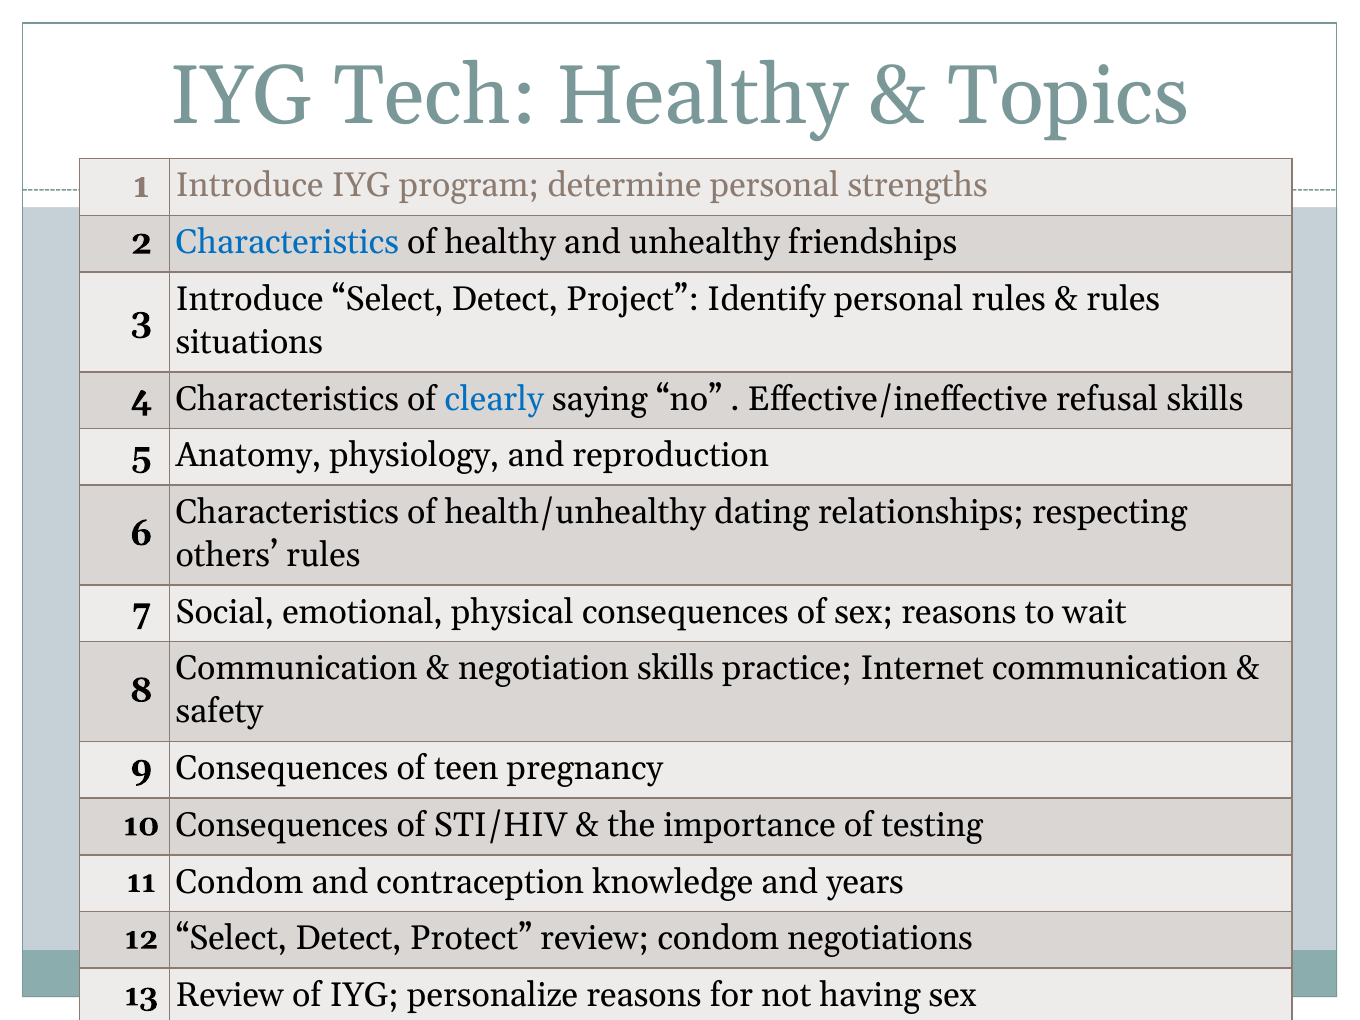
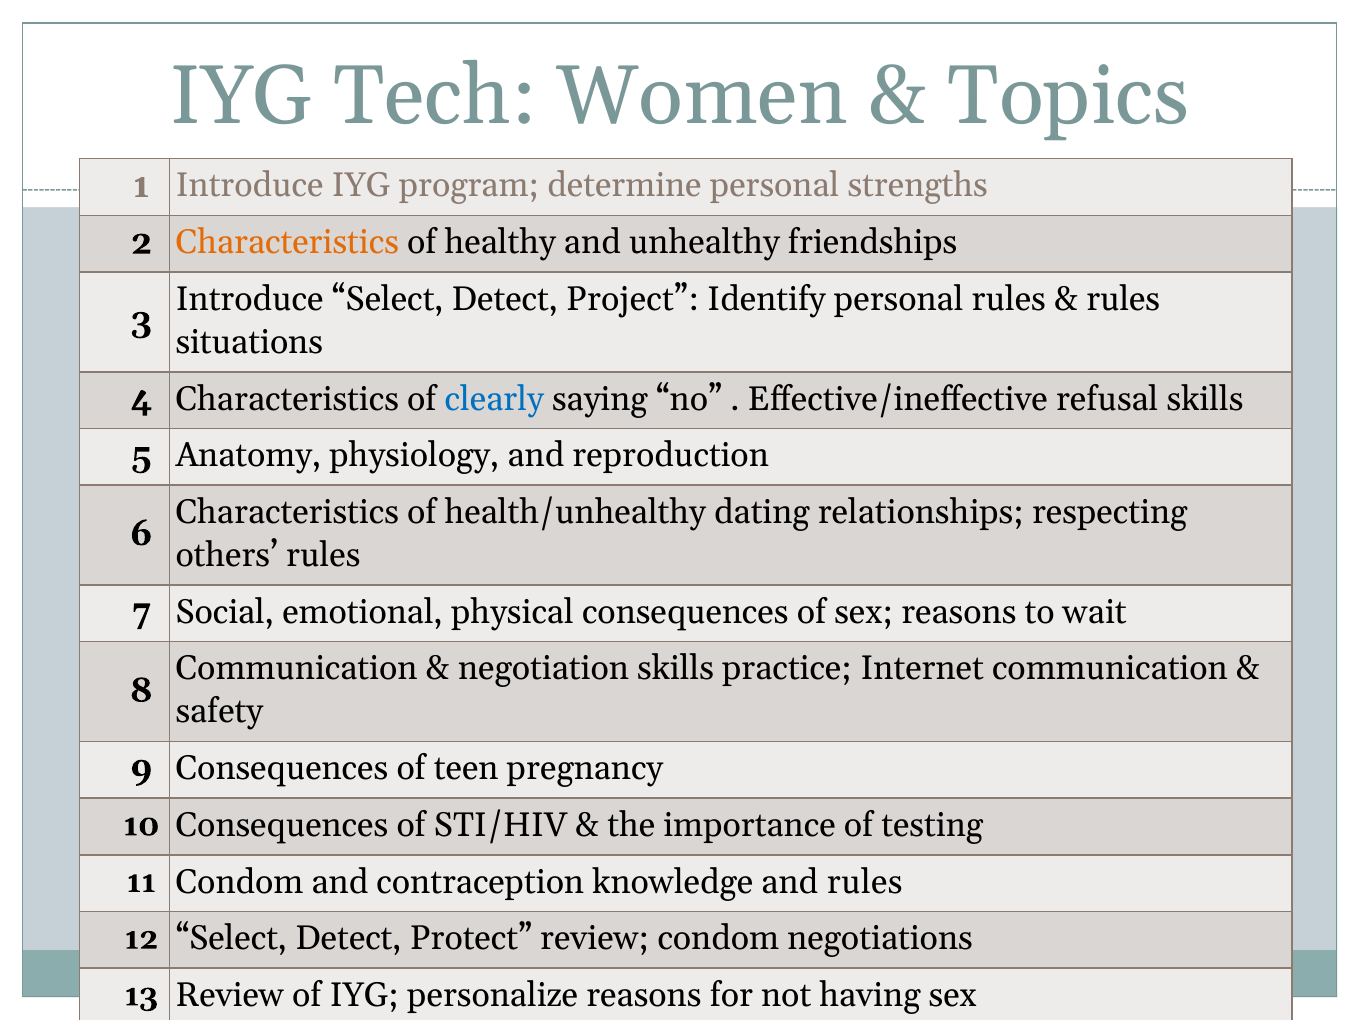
Tech Healthy: Healthy -> Women (702, 96)
Characteristics colour: blue -> orange (287, 242)
and years: years -> rules (865, 882)
